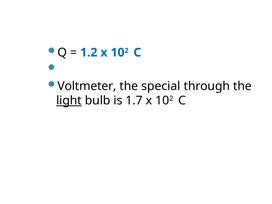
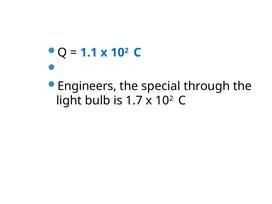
1.2: 1.2 -> 1.1 (89, 53)
Voltmeter: Voltmeter -> Engineers (87, 86)
light underline: present -> none (69, 101)
